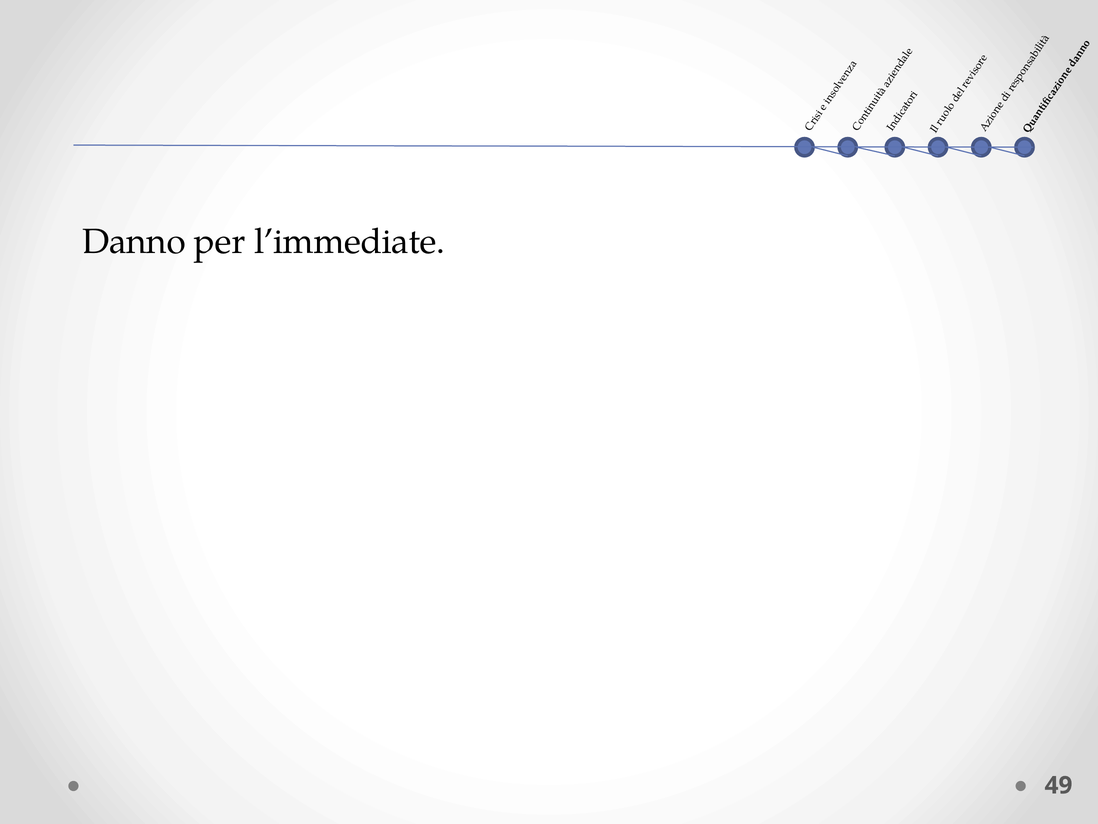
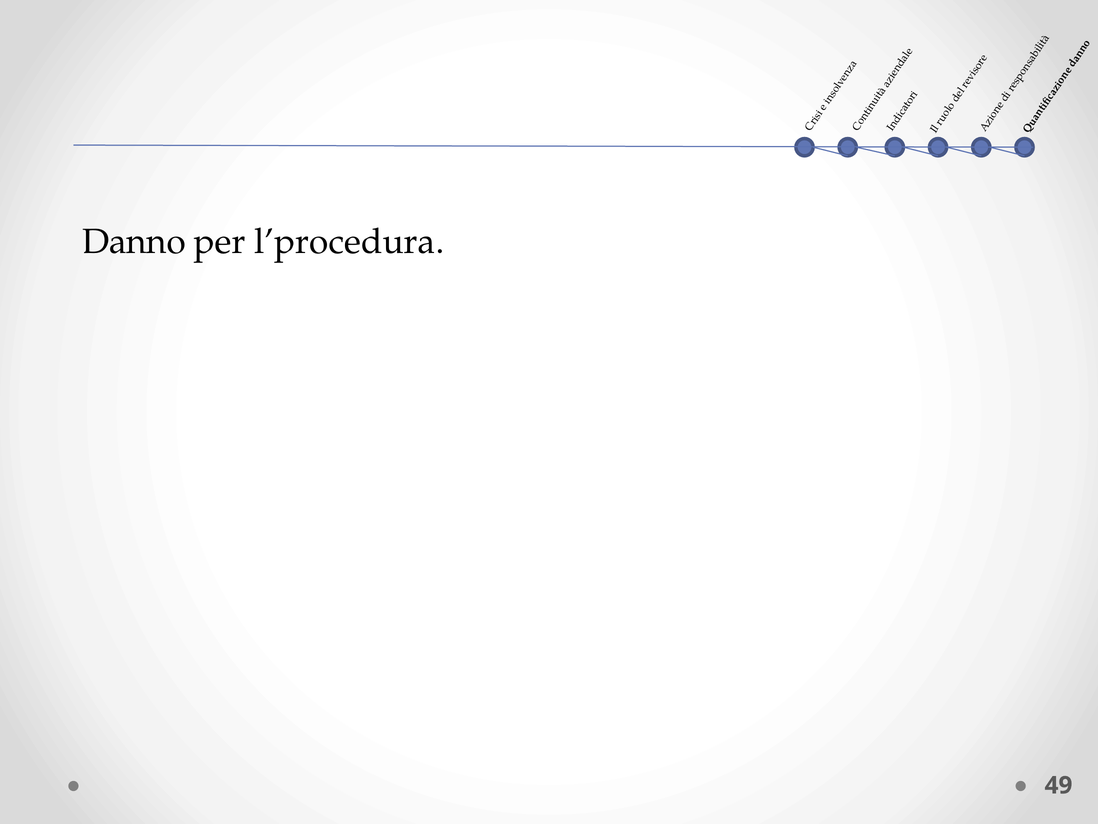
l’immediate: l’immediate -> l’procedura (349, 242)
